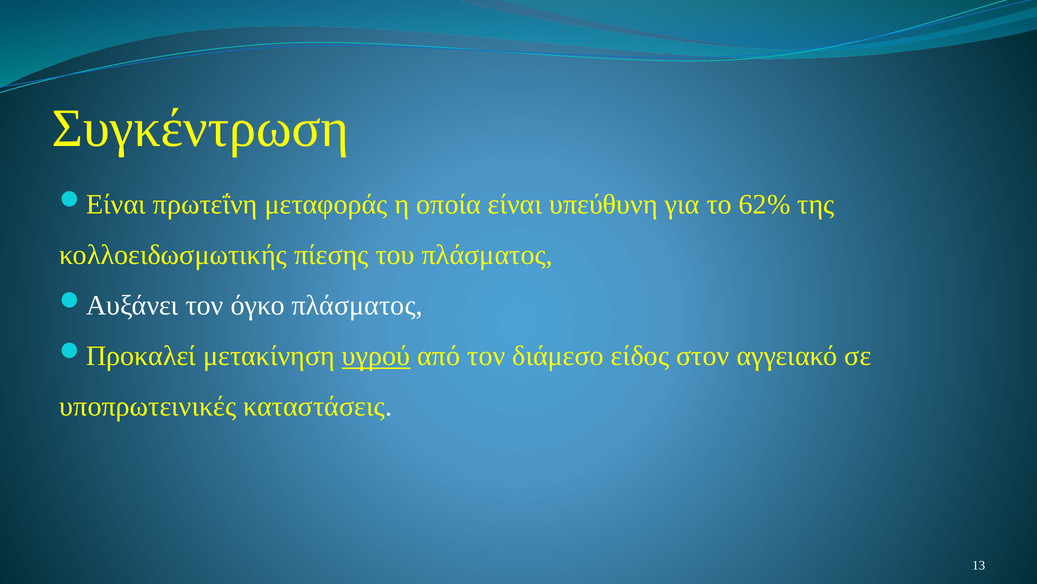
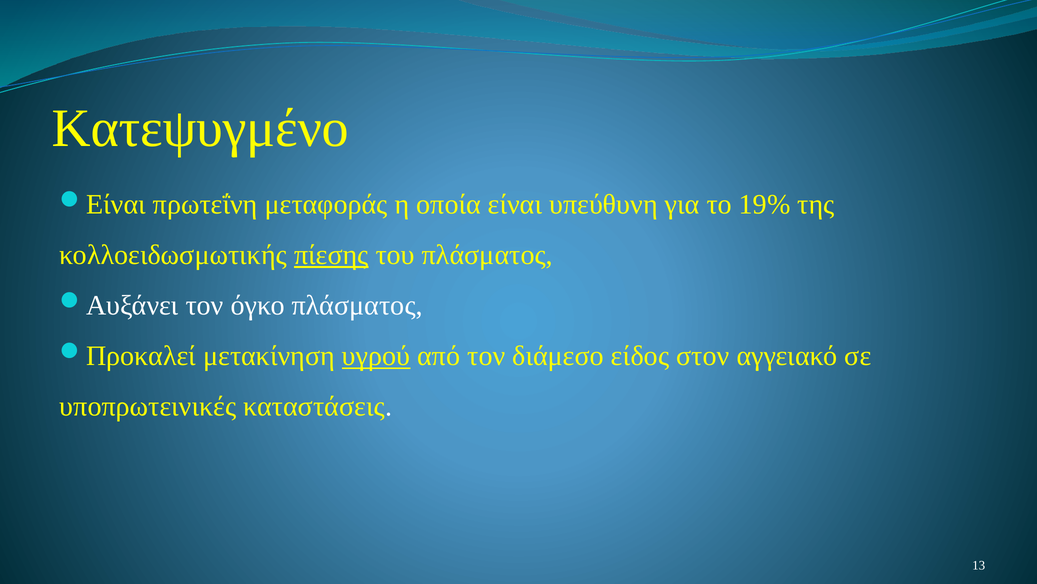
Συγκέντρωση: Συγκέντρωση -> Κατεψυγμένο (200, 128)
62%: 62% -> 19% (765, 204)
πίεσης underline: none -> present (331, 255)
